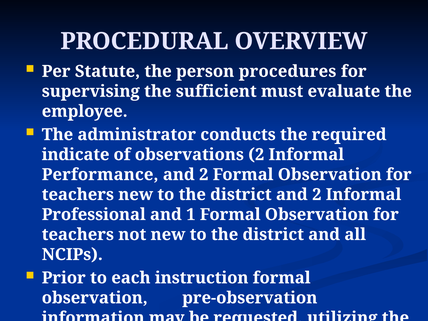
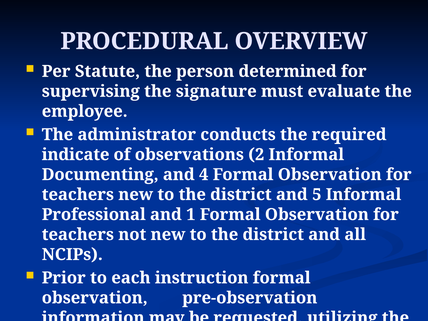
procedures: procedures -> determined (288, 71)
sufficient: sufficient -> signature (216, 91)
Performance: Performance -> Documenting (100, 175)
2: 2 -> 4 (204, 175)
district and 2: 2 -> 5 (317, 195)
